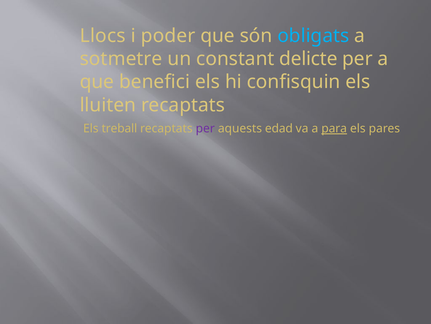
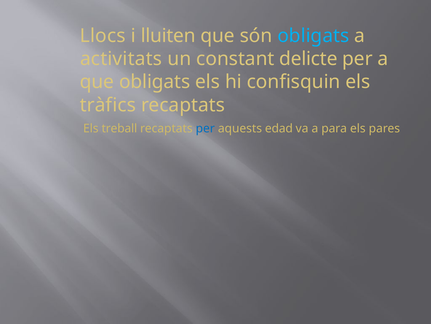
poder: poder -> lluiten (168, 36)
sotmetre: sotmetre -> activitats (121, 59)
que benefici: benefici -> obligats (155, 82)
lluiten: lluiten -> tràfics (108, 105)
per colour: purple -> blue (205, 128)
para underline: present -> none (334, 128)
